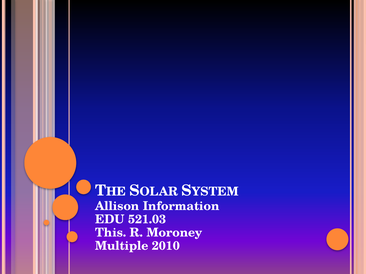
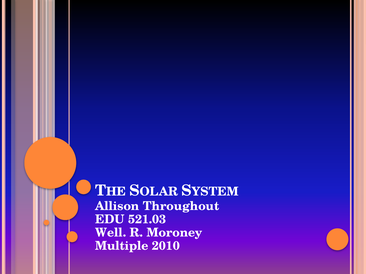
Information: Information -> Throughout (181, 206)
This: This -> Well (111, 233)
